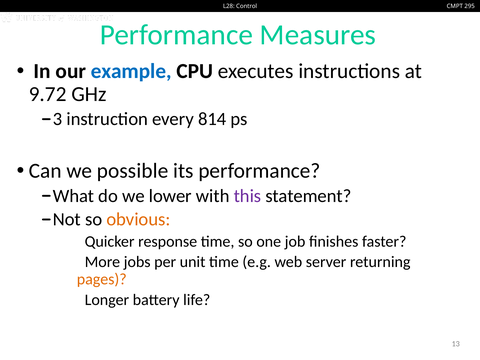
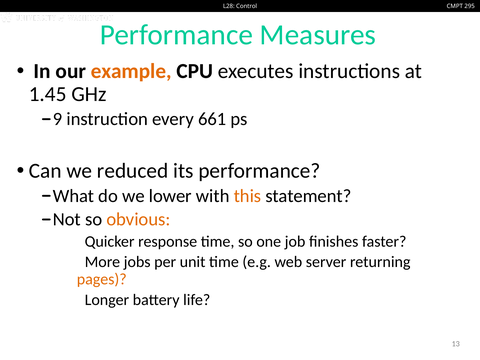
example colour: blue -> orange (131, 71)
9.72: 9.72 -> 1.45 (48, 94)
3: 3 -> 9 (58, 119)
814: 814 -> 661 (212, 119)
possible: possible -> reduced (133, 171)
this colour: purple -> orange (248, 196)
